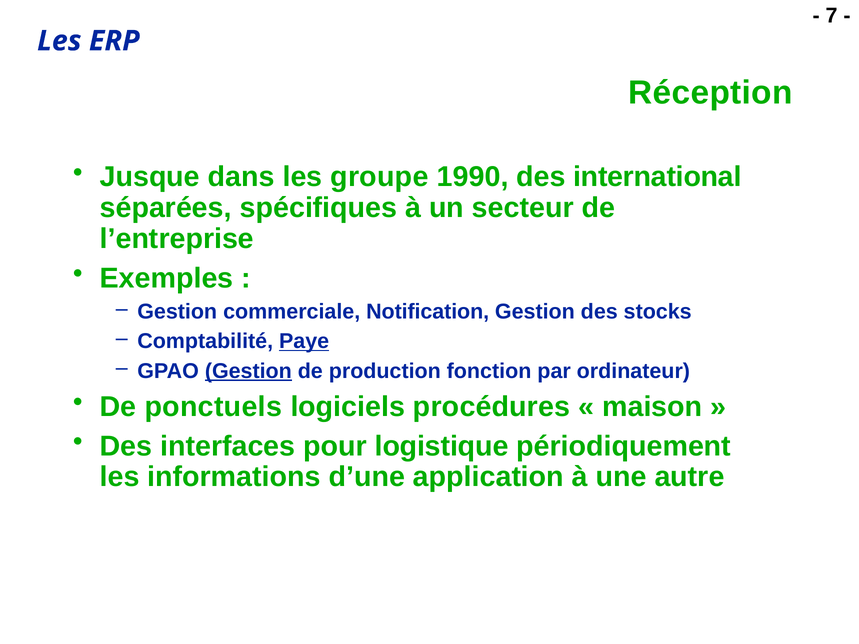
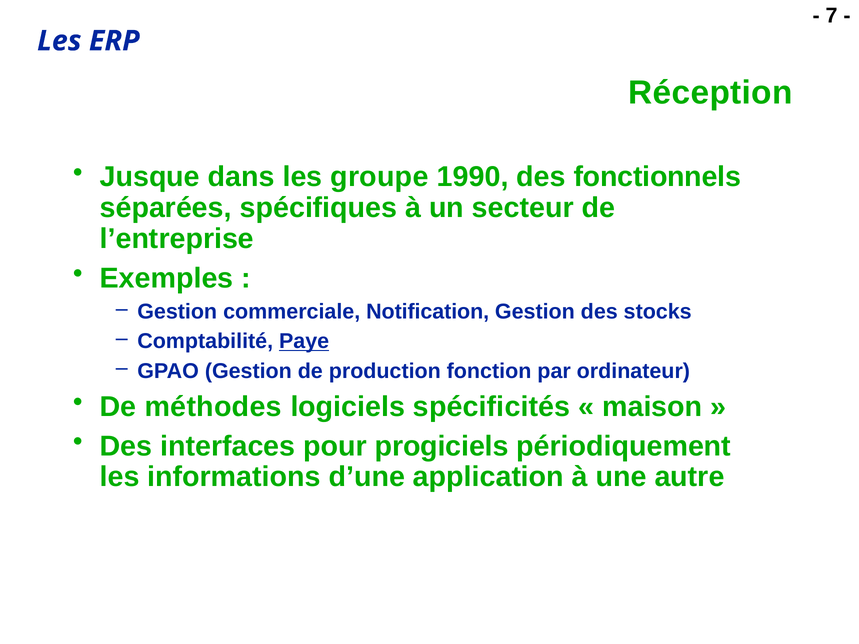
international: international -> fonctionnels (657, 177)
Gestion underline: present -> none (248, 371)
ponctuels: ponctuels -> méthodes (213, 407)
procédures: procédures -> spécificités (492, 407)
logistique: logistique -> progiciels (442, 446)
